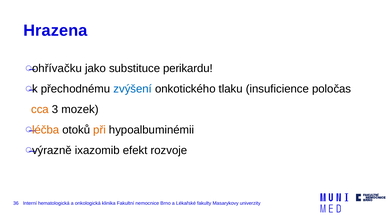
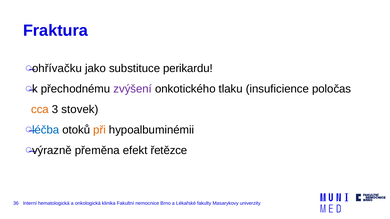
Hrazena: Hrazena -> Fraktura (55, 31)
zvýšení colour: blue -> purple (133, 89)
mozek: mozek -> stovek (80, 110)
léčba colour: orange -> blue (46, 130)
ixazomib: ixazomib -> přeměna (97, 151)
rozvoje: rozvoje -> řetězce (169, 151)
